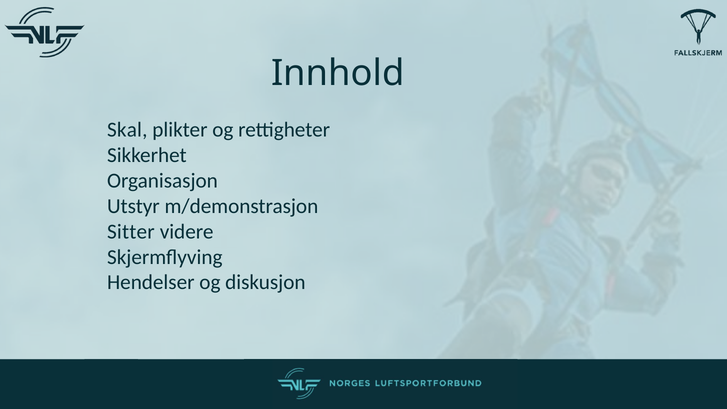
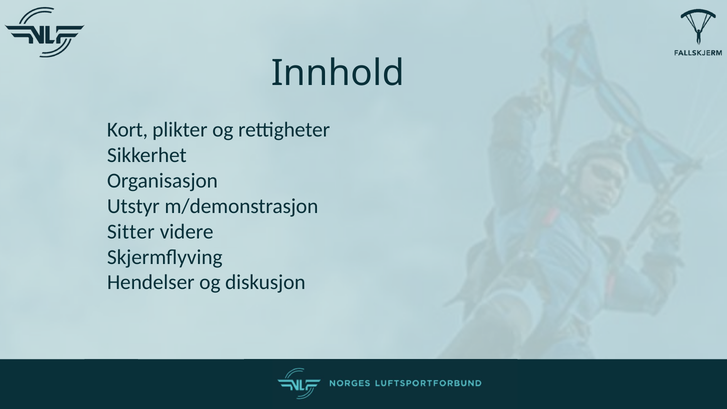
Skal: Skal -> Kort (127, 130)
